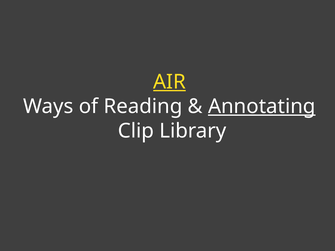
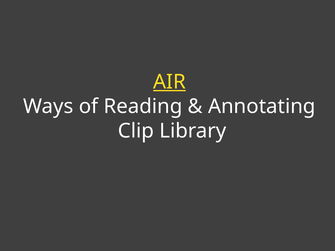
Annotating underline: present -> none (262, 106)
